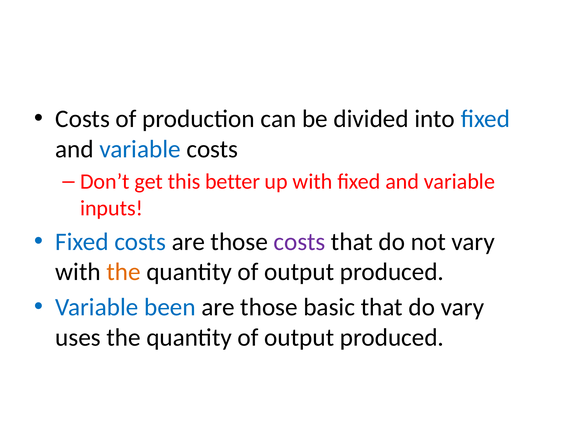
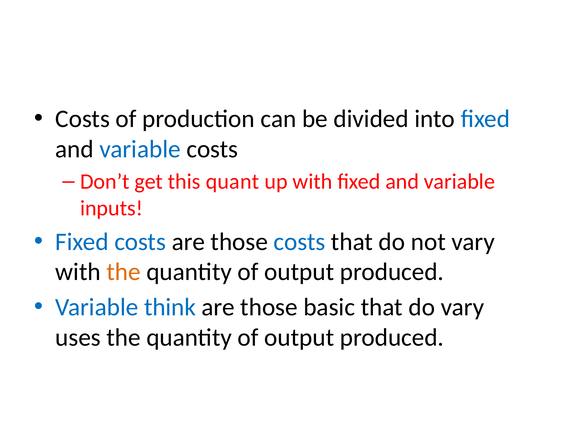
better: better -> quant (232, 182)
costs colour: purple -> blue (300, 242)
been: been -> think (170, 307)
